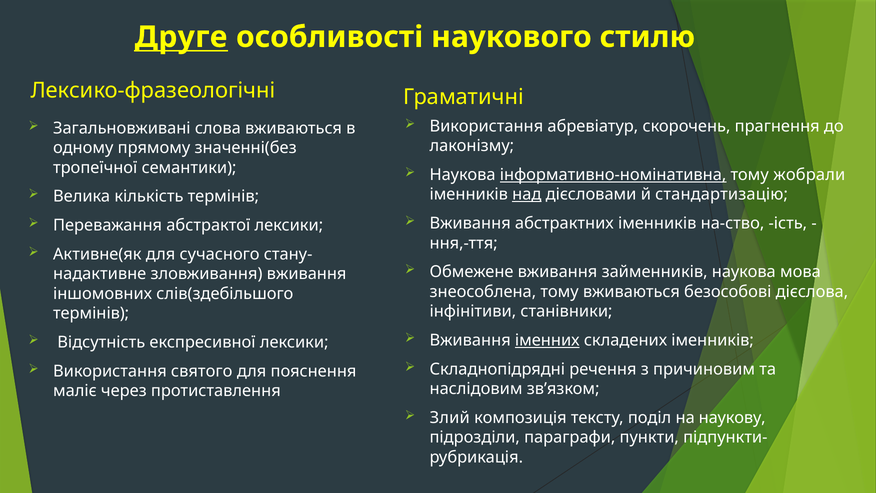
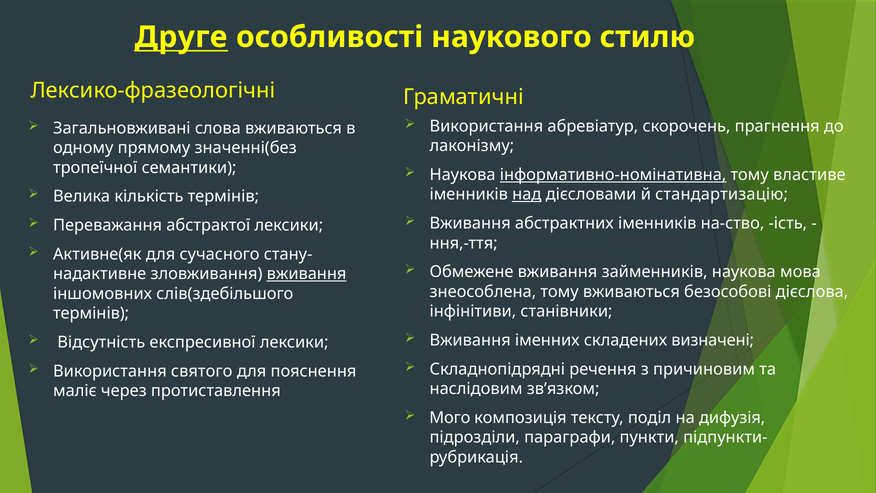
жобрали: жобрали -> властиве (809, 175)
вживання underline: none -> present (307, 274)
іменних underline: present -> none (547, 340)
складених іменників: іменників -> визначені (713, 340)
Злий: Злий -> Мого (450, 417)
наукову: наукову -> дифузія (732, 417)
